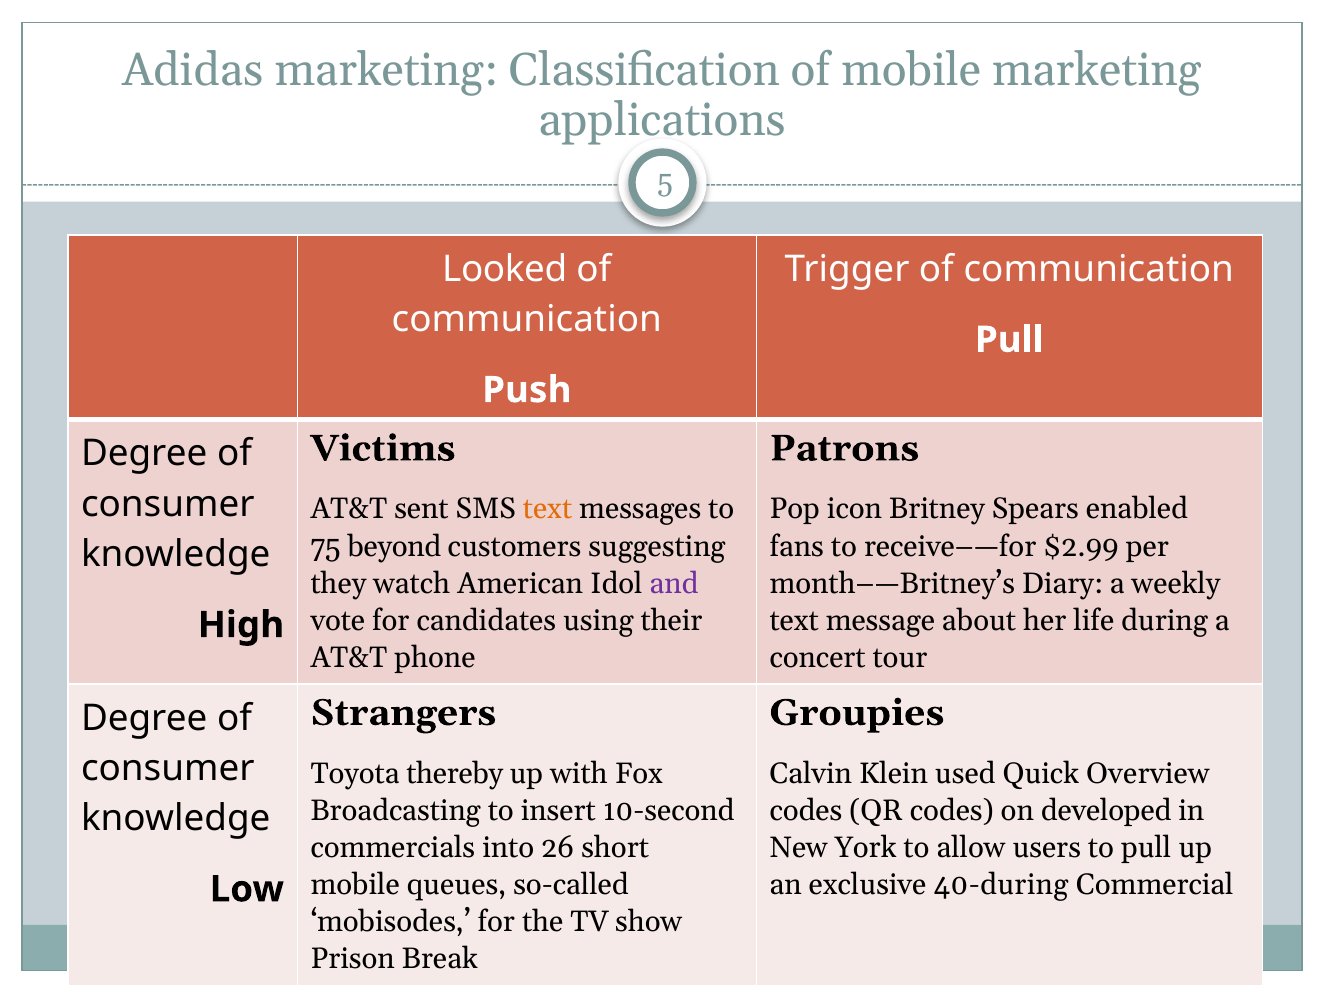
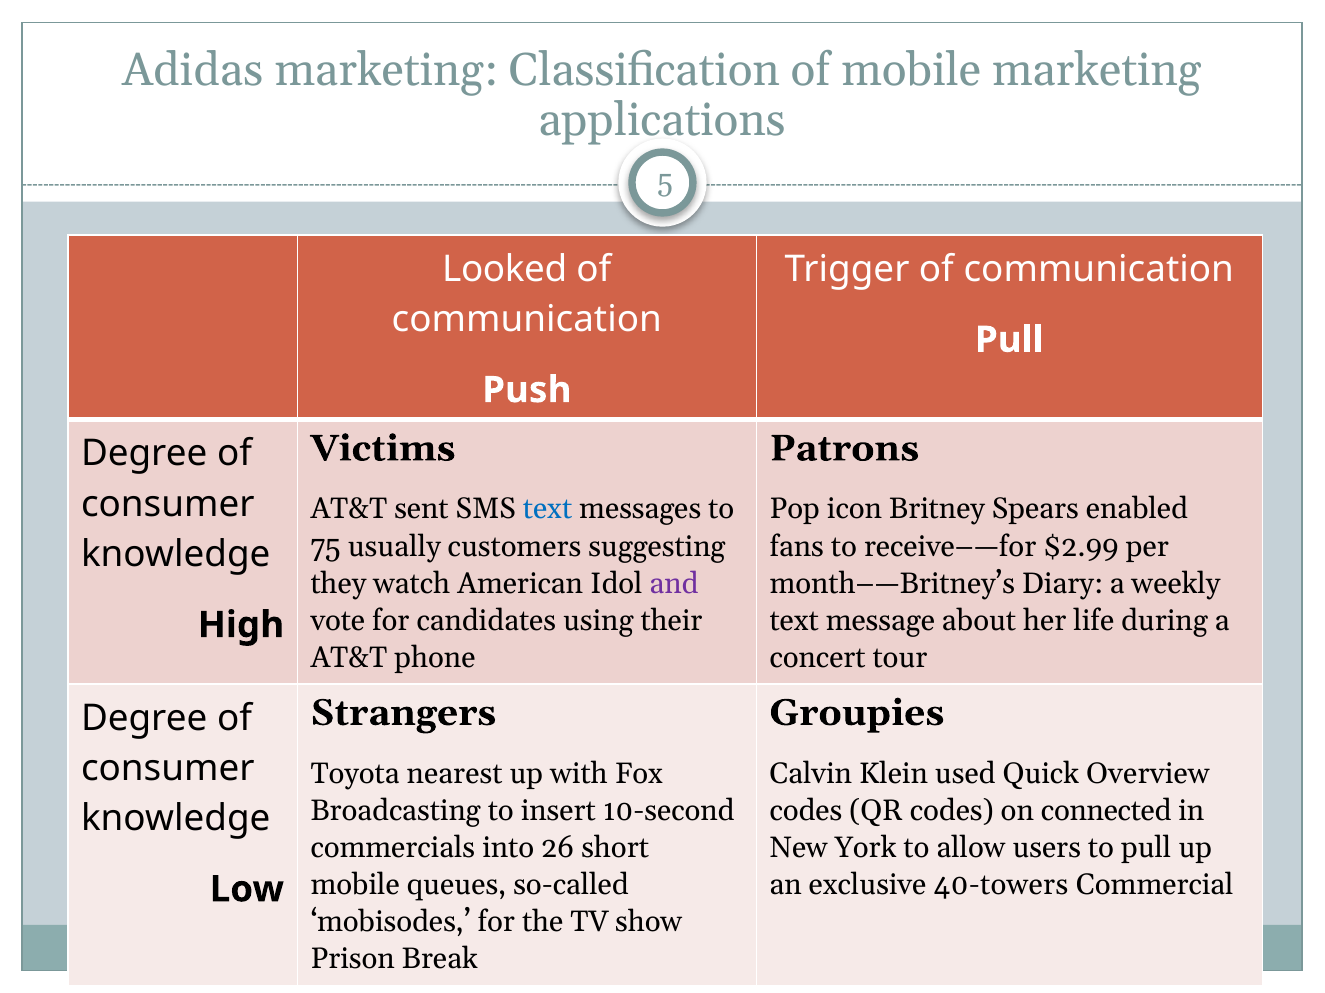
text colour: orange -> blue (548, 510)
beyond: beyond -> usually (394, 547)
thereby: thereby -> nearest (455, 774)
developed: developed -> connected (1106, 811)
40-during: 40-during -> 40-towers (1001, 886)
